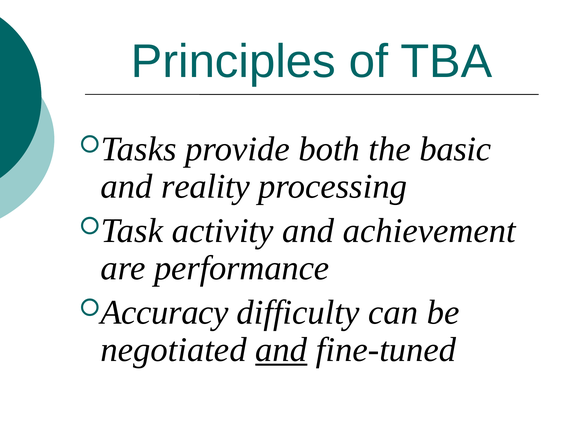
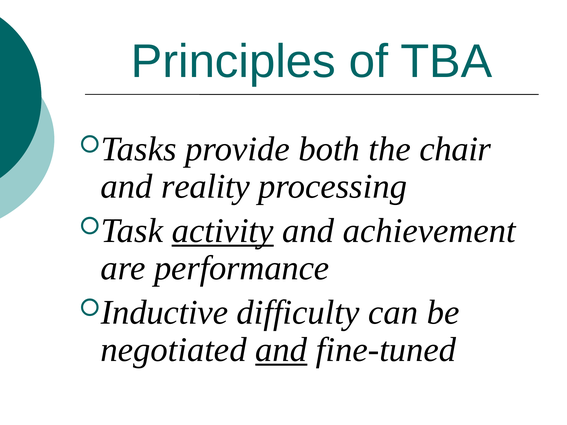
basic: basic -> chair (455, 149)
activity underline: none -> present (223, 231)
Accuracy: Accuracy -> Inductive (164, 313)
